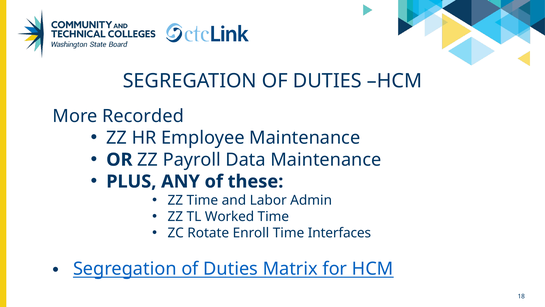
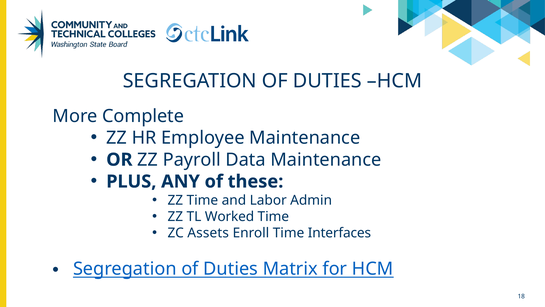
Recorded: Recorded -> Complete (143, 116)
Rotate: Rotate -> Assets (208, 233)
